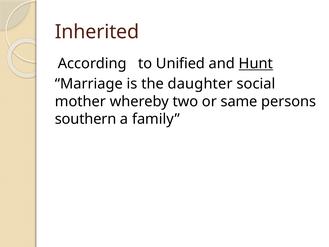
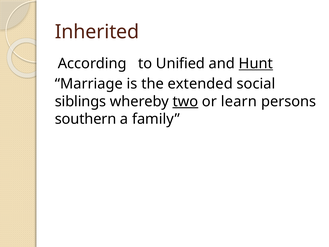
daughter: daughter -> extended (200, 84)
mother: mother -> siblings (81, 101)
two underline: none -> present (185, 101)
same: same -> learn (239, 101)
